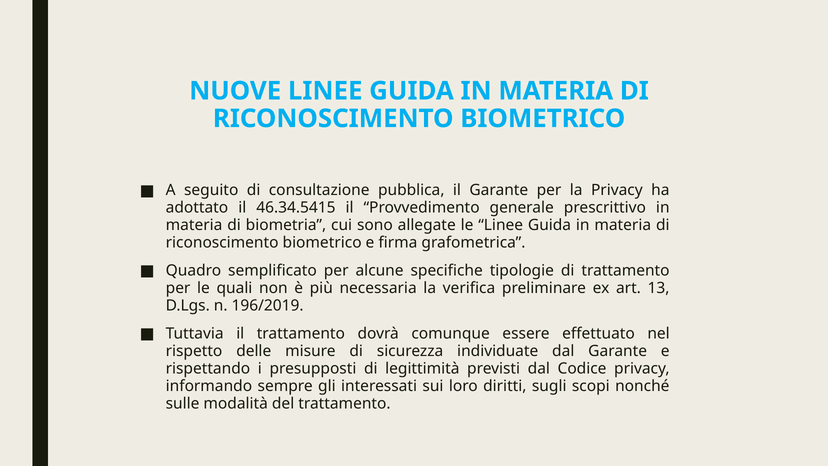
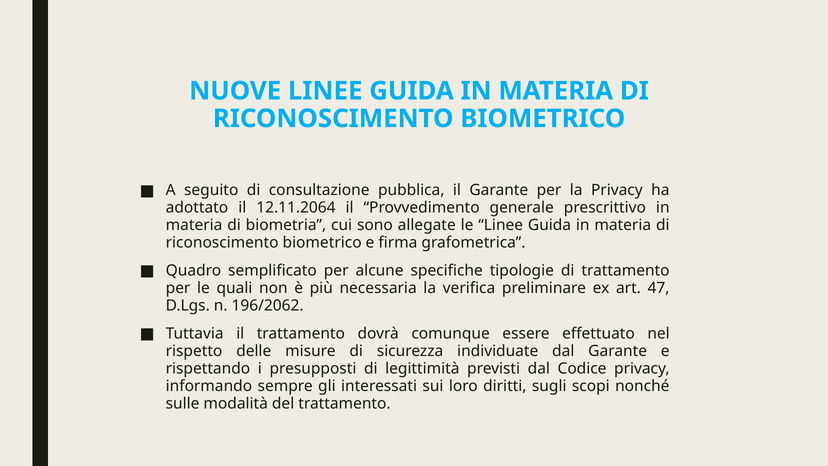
46.34.5415: 46.34.5415 -> 12.11.2064 (296, 207)
13: 13 -> 47 (659, 288)
196/2019: 196/2019 -> 196/2062 (268, 305)
